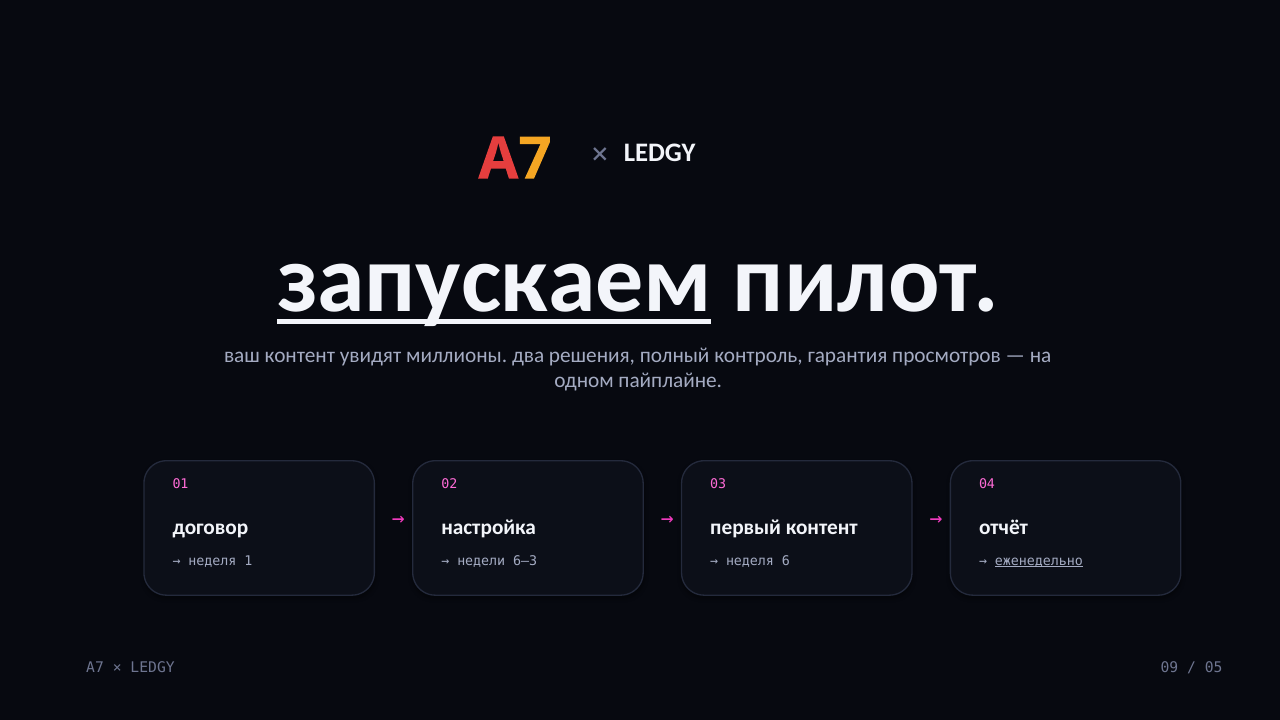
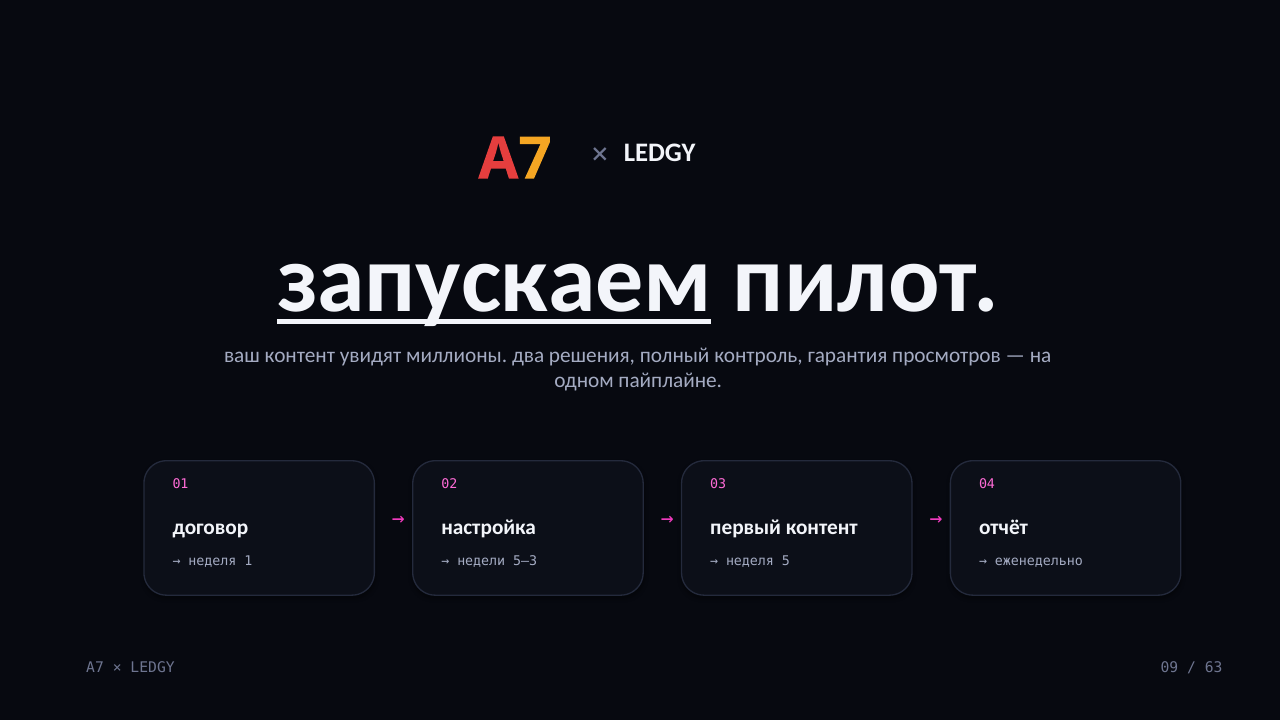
6–3: 6–3 -> 5–3 (525, 561)
6: 6 -> 5 (786, 561)
еженедельно underline: present -> none (1039, 561)
05: 05 -> 63 (1214, 667)
